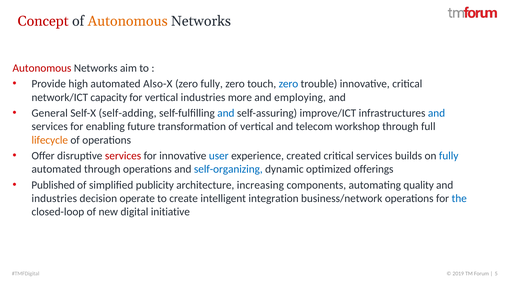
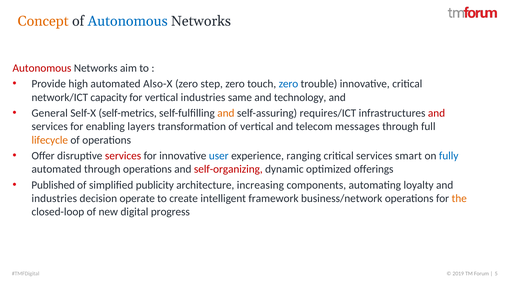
Concept colour: red -> orange (43, 21)
Autonomous colour: orange -> blue (128, 21)
zero fully: fully -> step (212, 84)
more: more -> same (240, 97)
employing: employing -> technology (300, 97)
self-adding: self-adding -> self-metrics (128, 113)
and colour: blue -> orange (226, 113)
improve/ICT: improve/ICT -> requires/ICT (328, 113)
and colour: blue -> red (437, 113)
future: future -> layers (141, 126)
workshop: workshop -> messages (357, 126)
created: created -> ranging (304, 156)
builds: builds -> smart (408, 156)
self-organizing colour: blue -> red (228, 169)
quality: quality -> loyalty (419, 185)
integration: integration -> framework (274, 198)
the colour: blue -> orange (459, 198)
initiative: initiative -> progress (170, 212)
